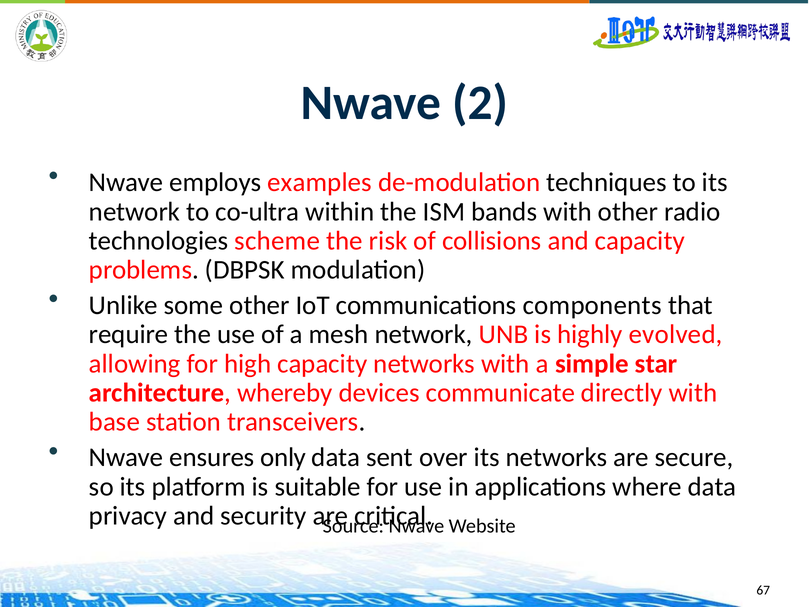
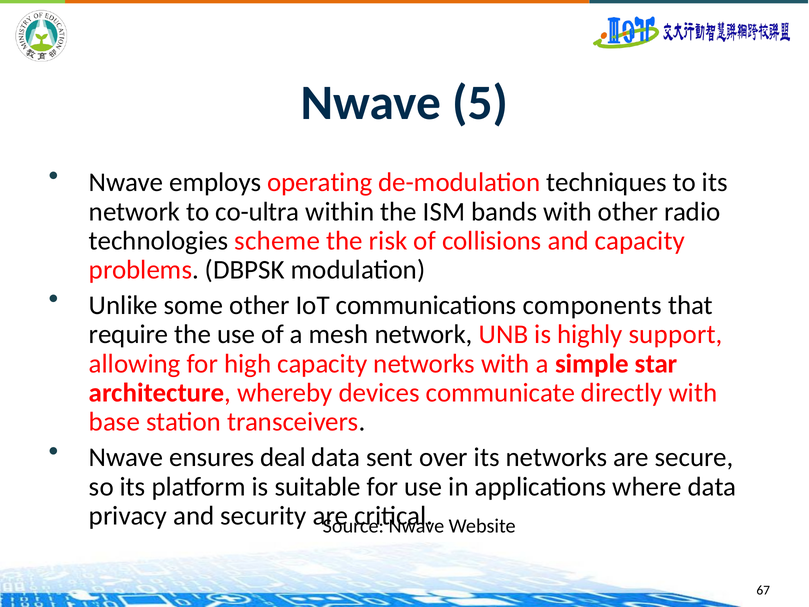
2: 2 -> 5 (480, 103)
examples: examples -> operating (320, 182)
evolved: evolved -> support (676, 334)
only: only -> deal (283, 457)
